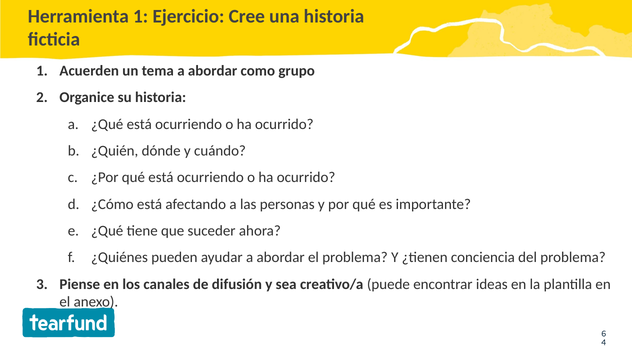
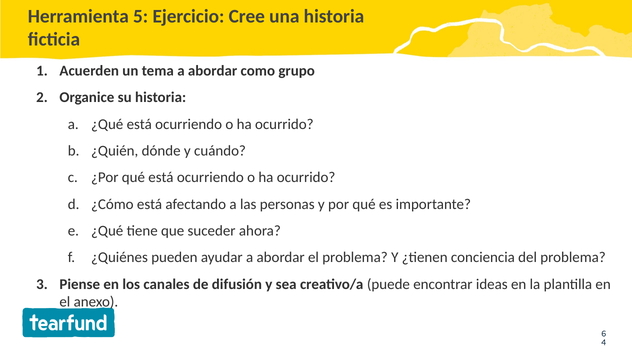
Herramienta 1: 1 -> 5 (141, 16)
